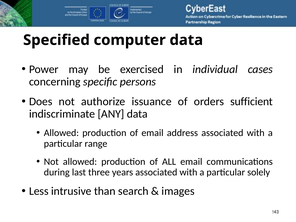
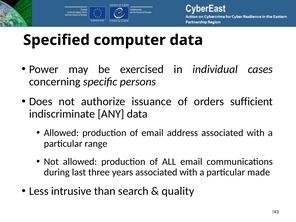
solely: solely -> made (259, 172)
images: images -> quality (178, 191)
